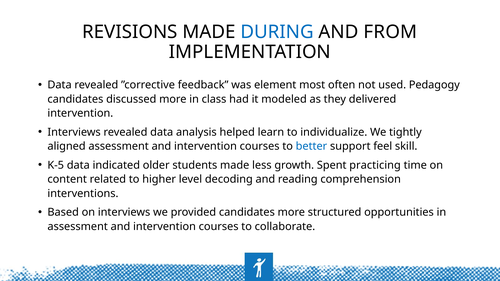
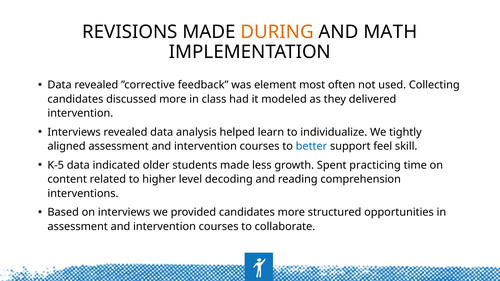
DURING colour: blue -> orange (277, 32)
FROM: FROM -> MATH (390, 32)
Pedagogy: Pedagogy -> Collecting (434, 85)
